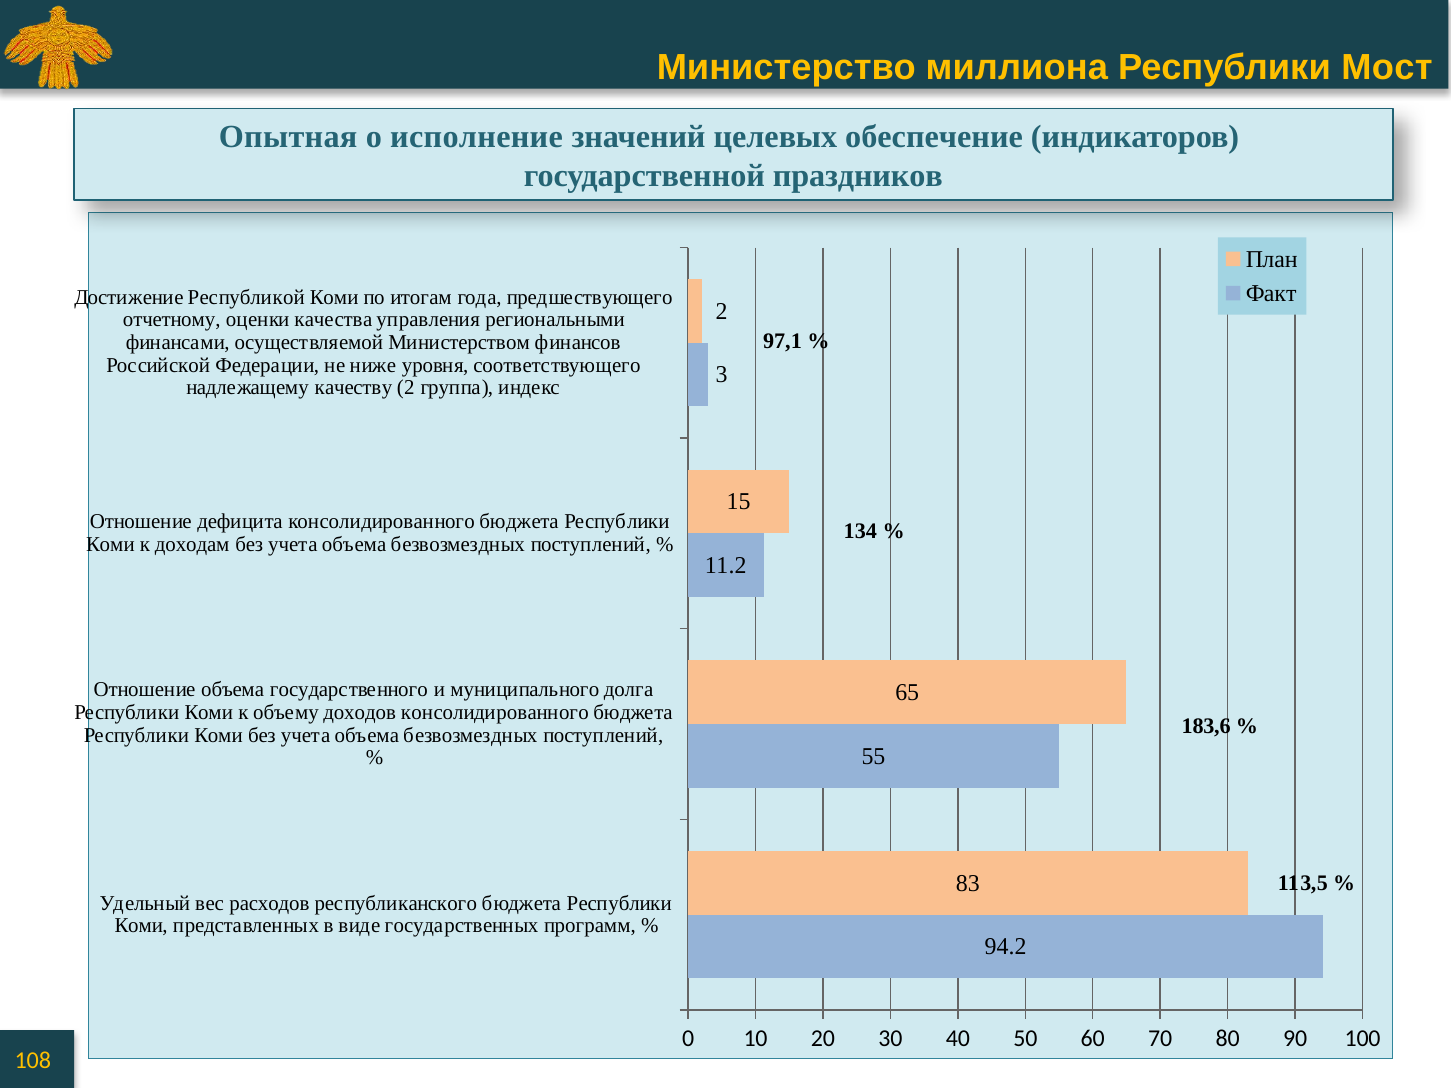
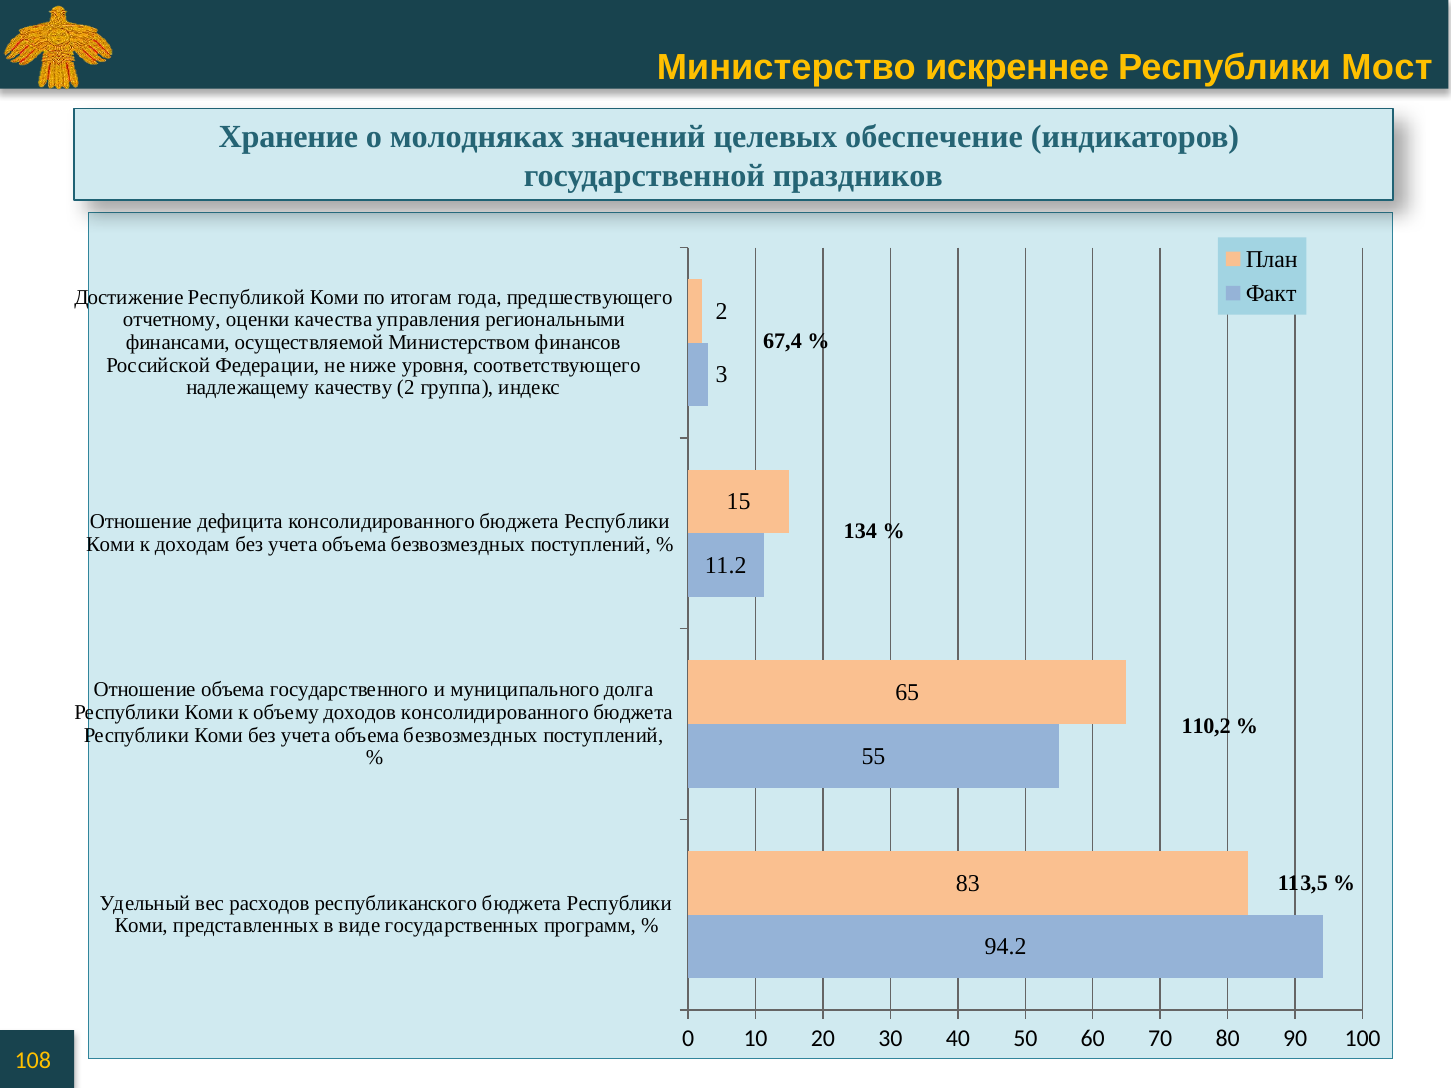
миллиона: миллиона -> искреннее (1017, 68)
Опытная: Опытная -> Хранение (288, 137)
исполнение: исполнение -> молодняках (477, 137)
97,1: 97,1 -> 67,4 (782, 342)
183,6: 183,6 -> 110,2 (1206, 726)
